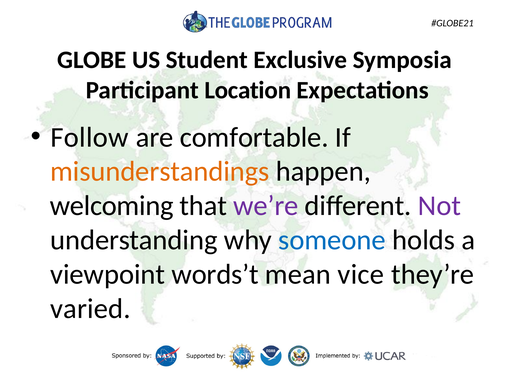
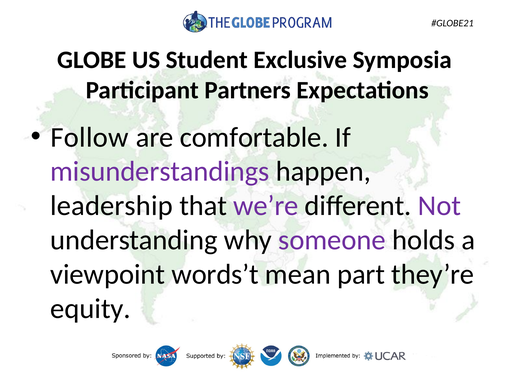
Location: Location -> Partners (248, 90)
misunderstandings colour: orange -> purple (160, 172)
welcoming: welcoming -> leadership (111, 206)
someone colour: blue -> purple (332, 240)
vice: vice -> part (361, 275)
varied: varied -> equity (90, 309)
